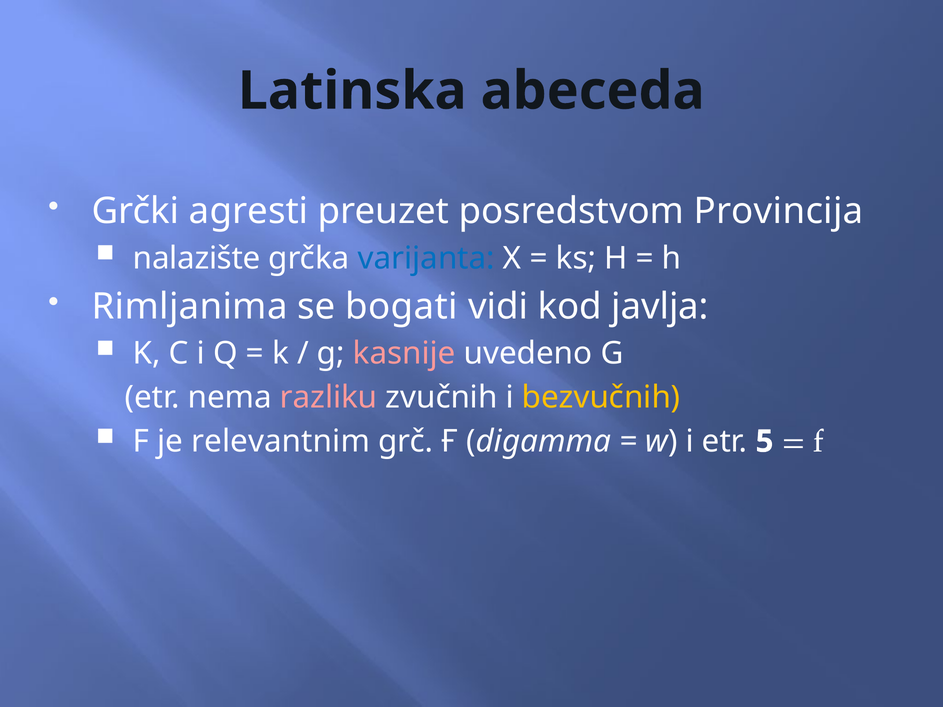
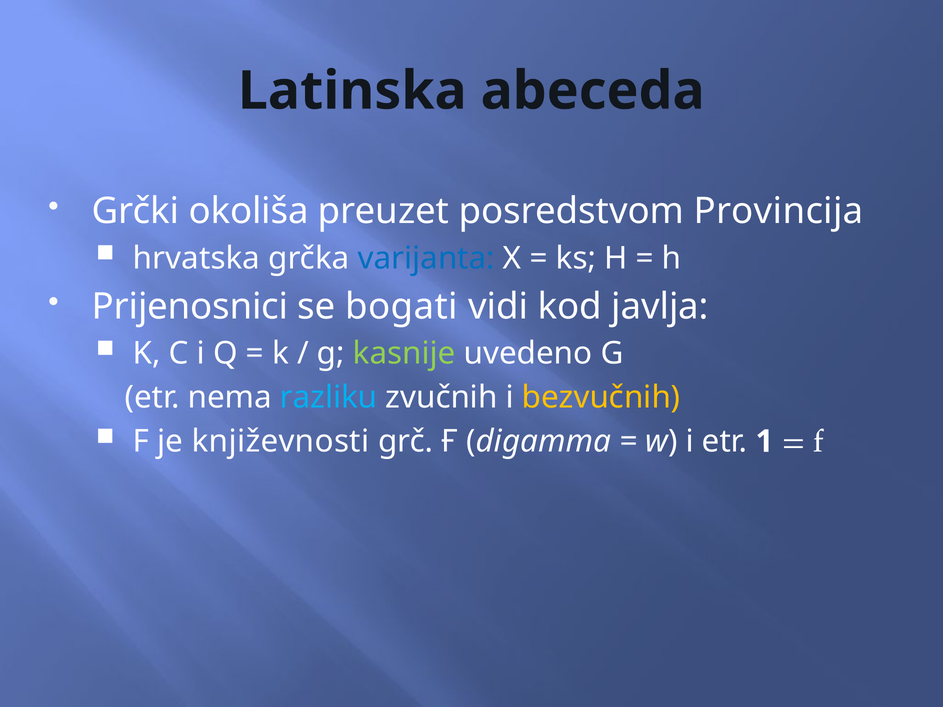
agresti: agresti -> okoliša (249, 211)
nalazište: nalazište -> hrvatska (197, 258)
Rimljanima: Rimljanima -> Prijenosnici (190, 307)
kasnije colour: pink -> light green (404, 354)
razliku colour: pink -> light blue (329, 398)
relevantnim: relevantnim -> književnosti (281, 442)
5: 5 -> 1 (765, 442)
